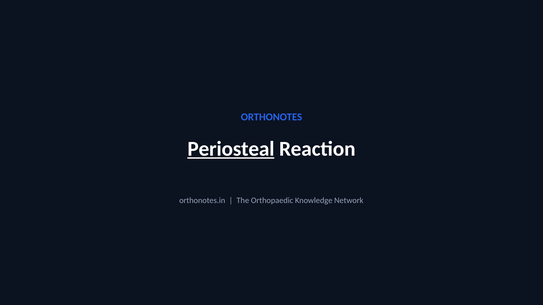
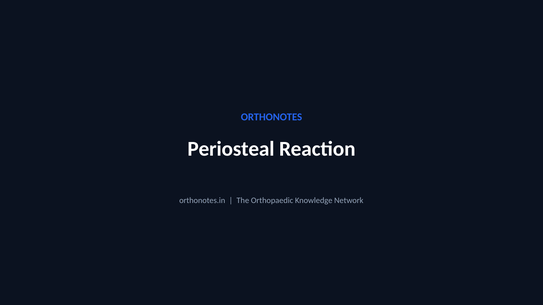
Periosteal underline: present -> none (231, 149)
